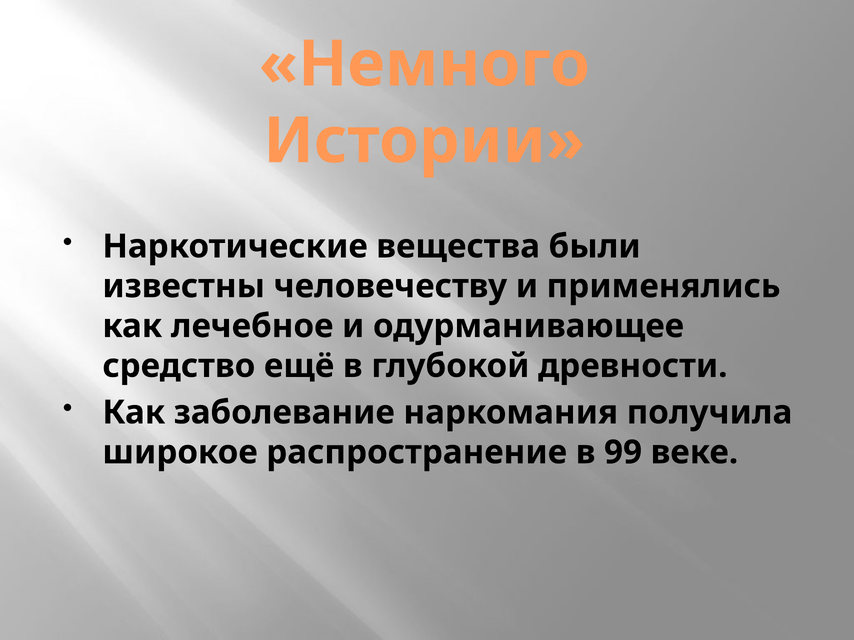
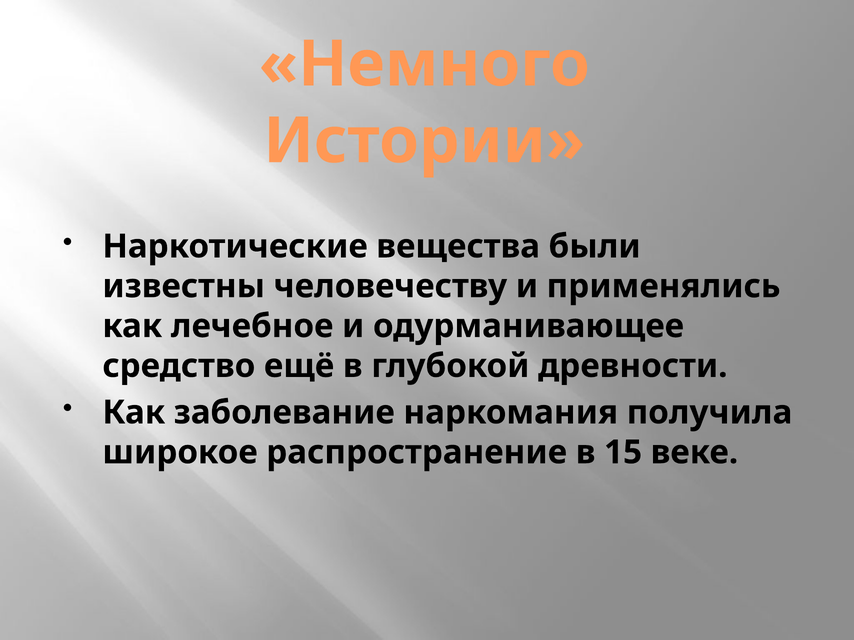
99: 99 -> 15 (623, 453)
